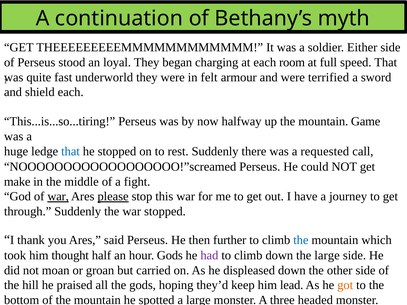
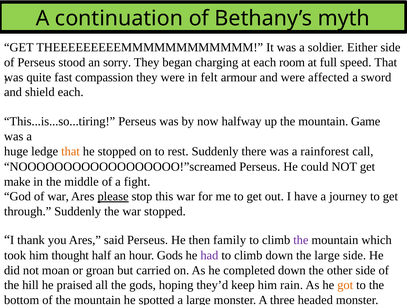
loyal: loyal -> sorry (117, 62)
underworld: underworld -> compassion (104, 77)
terrified: terrified -> affected (329, 77)
that colour: blue -> orange (70, 151)
requested: requested -> rainforest (325, 151)
war underline: present -> none (58, 197)
further: further -> family (230, 240)
the colour: blue -> purple (301, 240)
displeased: displeased -> completed (249, 270)
lead: lead -> rain (292, 285)
